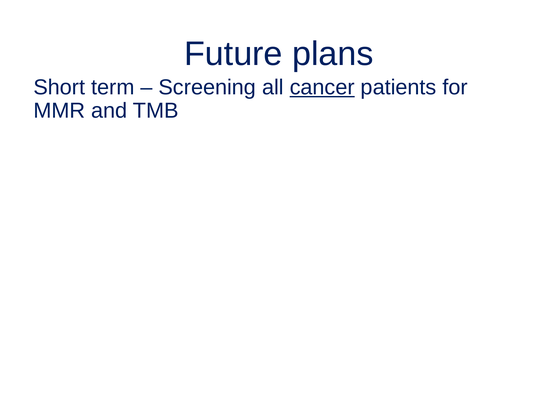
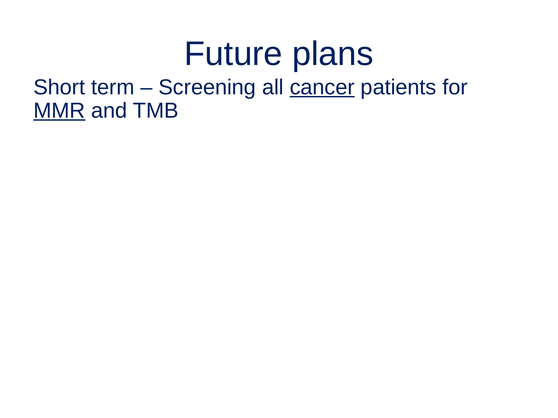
MMR underline: none -> present (59, 111)
